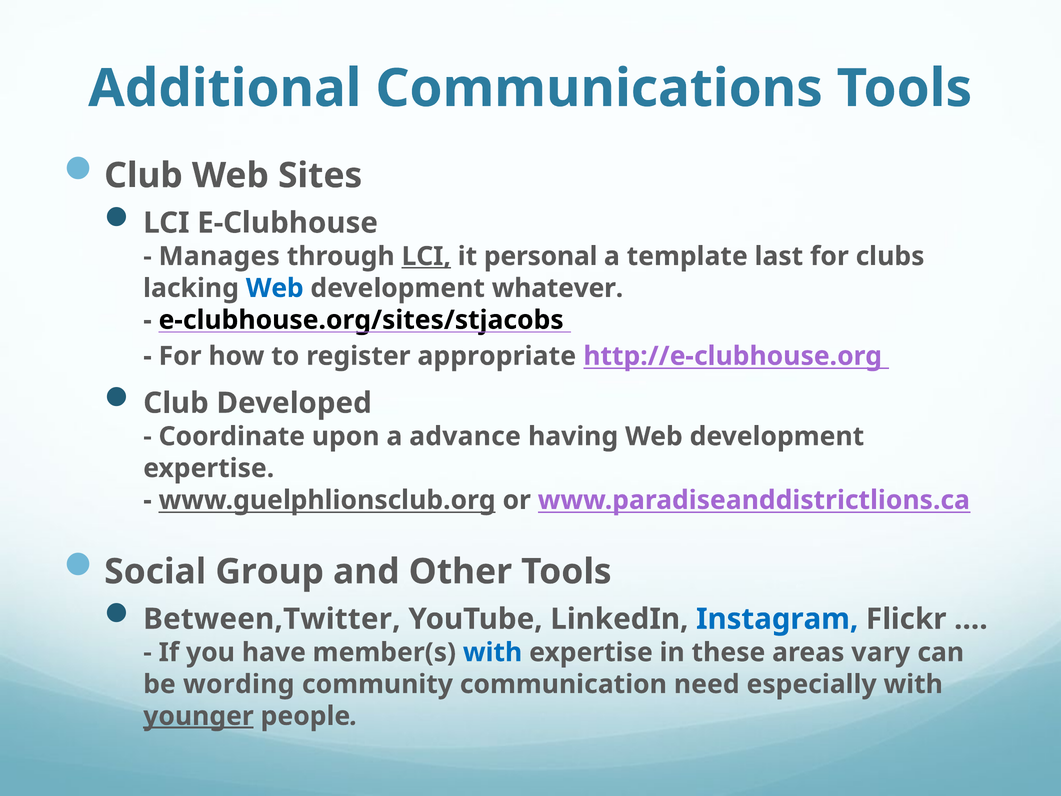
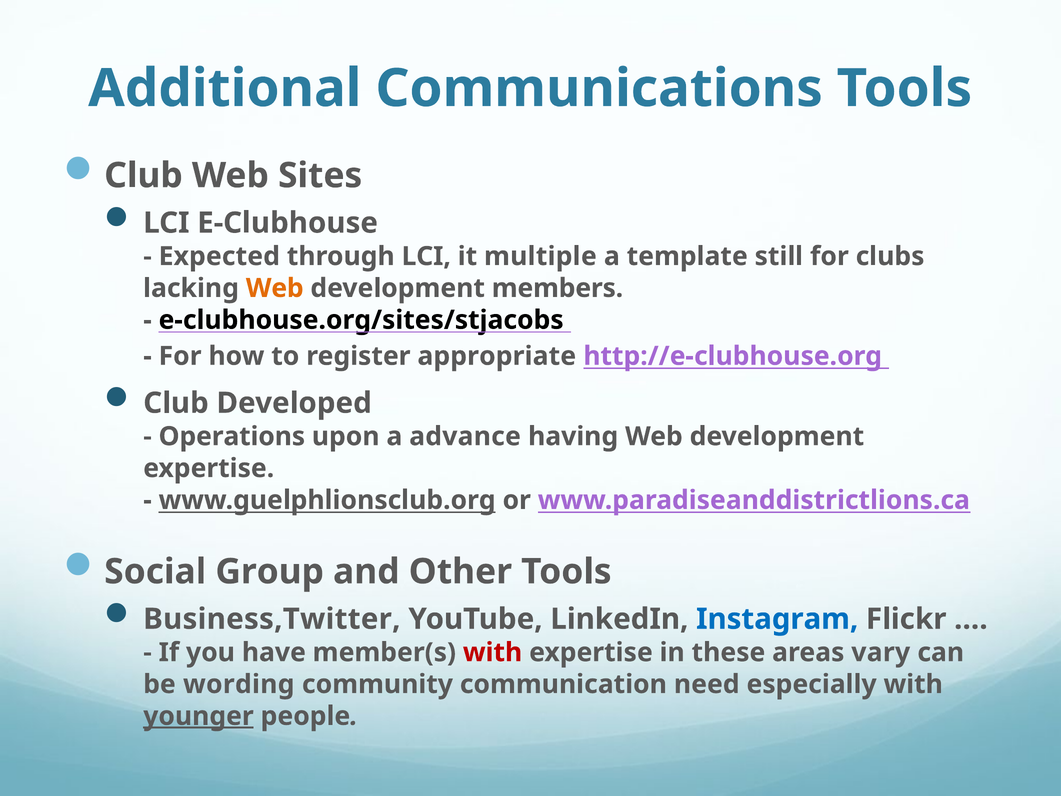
Manages: Manages -> Expected (219, 256)
LCI underline: present -> none (426, 256)
personal: personal -> multiple (540, 256)
last: last -> still (779, 256)
Web colour: blue -> orange (275, 288)
whatever: whatever -> members (557, 288)
Coordinate: Coordinate -> Operations (232, 436)
Between,Twitter: Between,Twitter -> Business,Twitter (272, 619)
with colour: blue -> red (493, 652)
